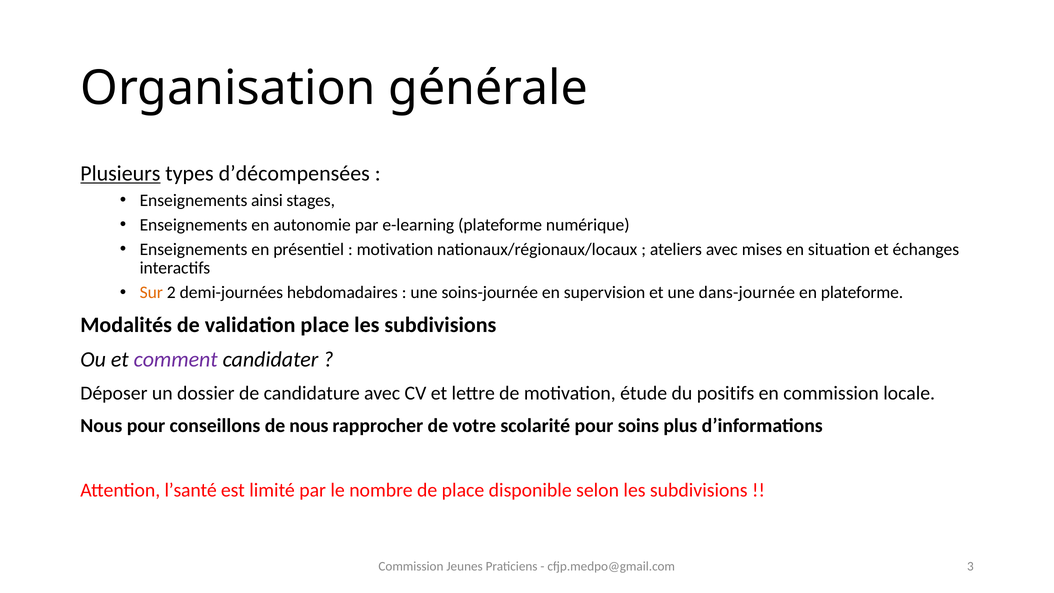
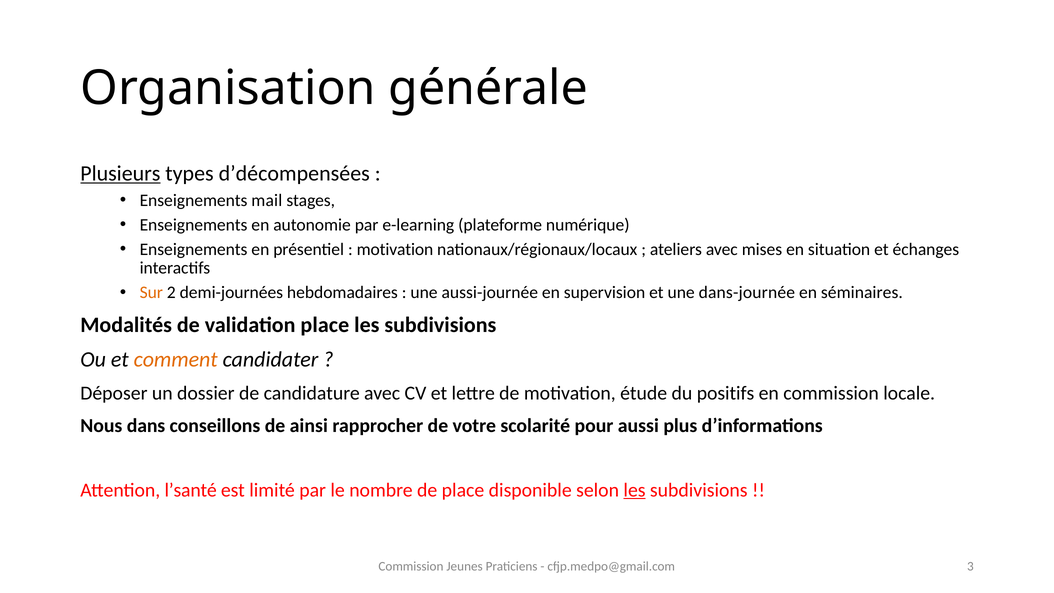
ainsi: ainsi -> mail (267, 200)
soins-journée: soins-journée -> aussi-journée (490, 292)
en plateforme: plateforme -> séminaires (862, 292)
comment colour: purple -> orange (176, 360)
Nous pour: pour -> dans (146, 425)
de nous: nous -> ainsi (309, 425)
soins: soins -> aussi (638, 425)
les underline: none -> present (635, 490)
